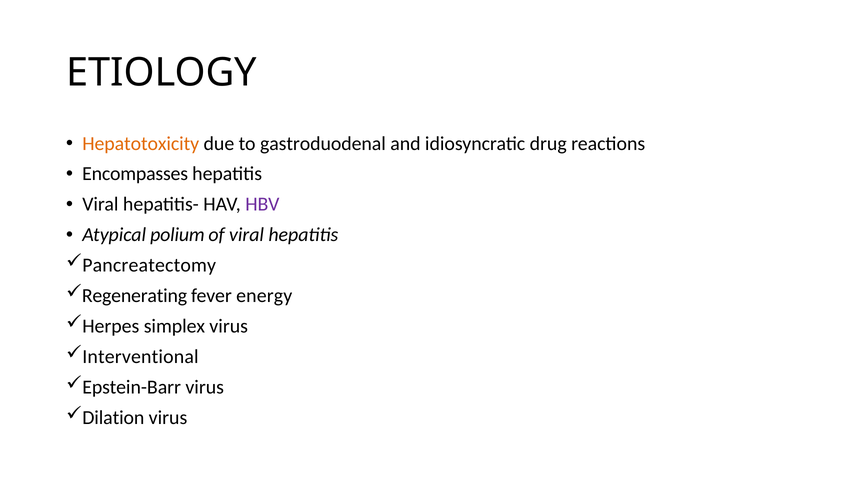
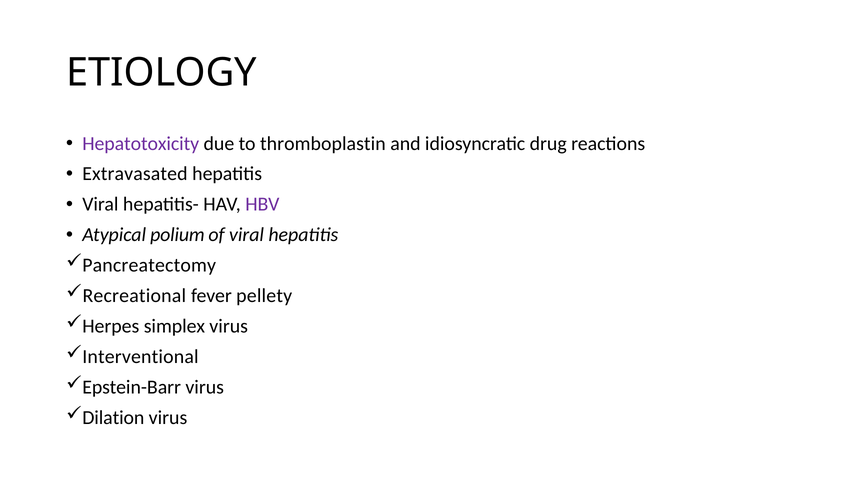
Hepatotoxicity colour: orange -> purple (141, 144)
gastroduodenal: gastroduodenal -> thromboplastin (323, 144)
Encompasses: Encompasses -> Extravasated (135, 174)
Regenerating: Regenerating -> Recreational (134, 296)
energy: energy -> pellety (264, 296)
